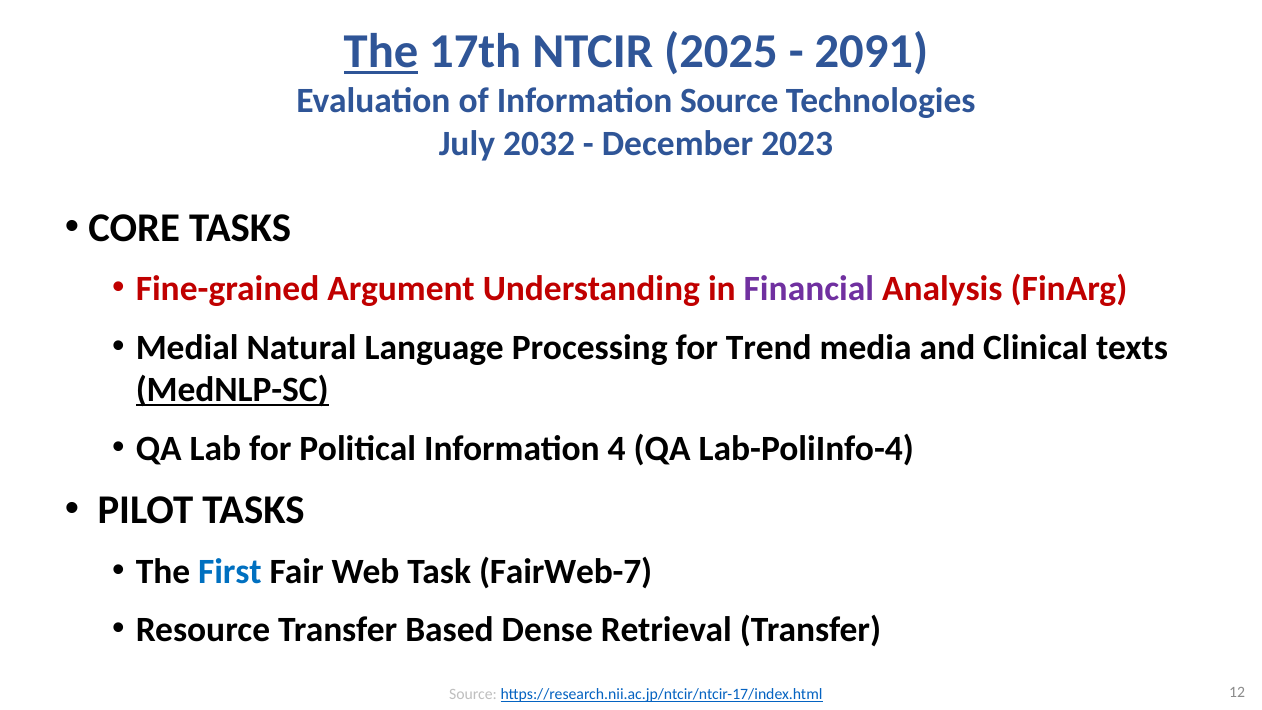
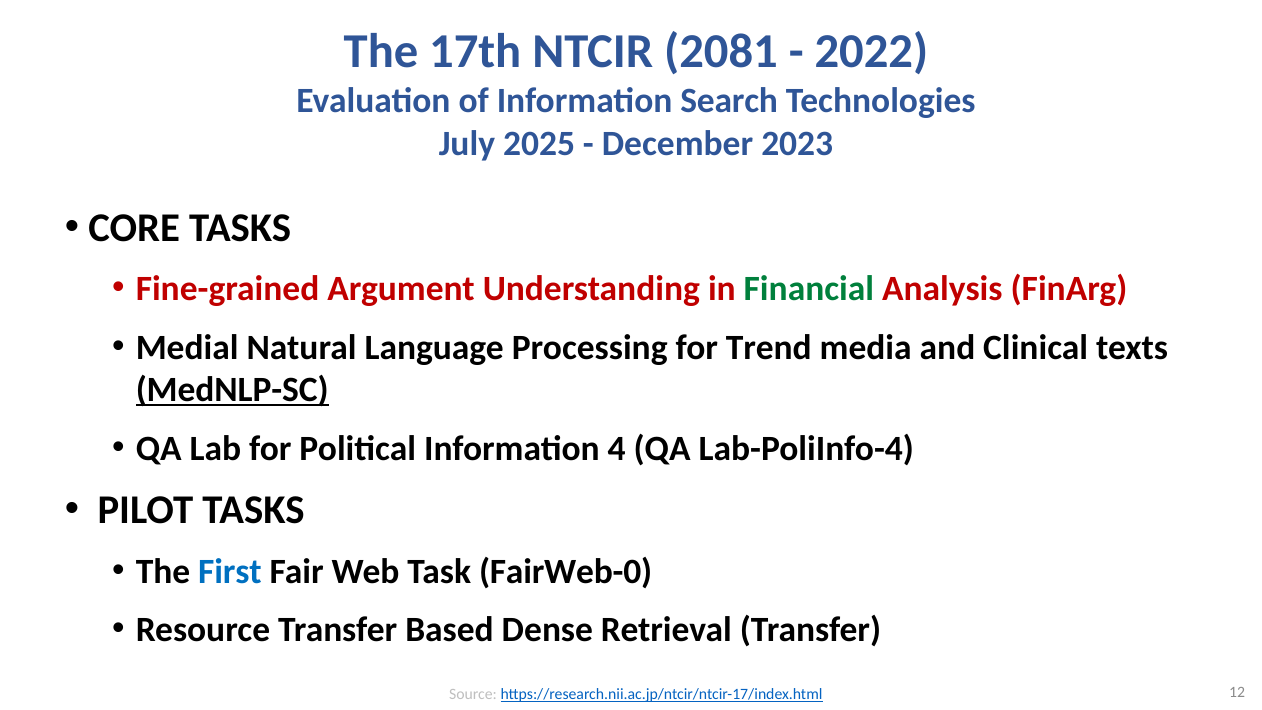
The underline: present -> none (381, 51)
2025: 2025 -> 2081 (721, 51)
2091: 2091 -> 2022 (871, 51)
Information Source: Source -> Search (729, 101)
2032: 2032 -> 2025 (539, 144)
Financial colour: purple -> green (809, 289)
FairWeb-7: FairWeb-7 -> FairWeb-0 (566, 571)
